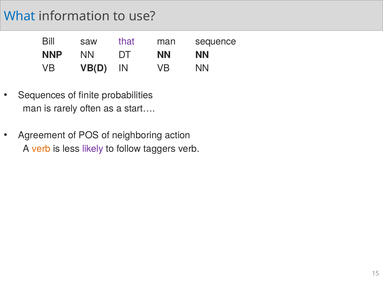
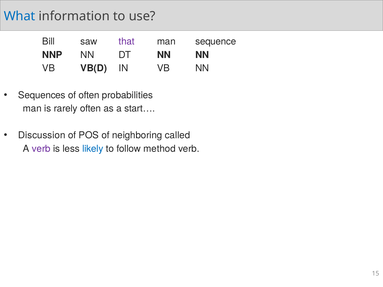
of finite: finite -> often (89, 95)
Agreement: Agreement -> Discussion (42, 135)
action: action -> called (177, 135)
verb colour: orange -> purple (41, 149)
likely colour: purple -> blue (93, 149)
taggers: taggers -> method (160, 149)
